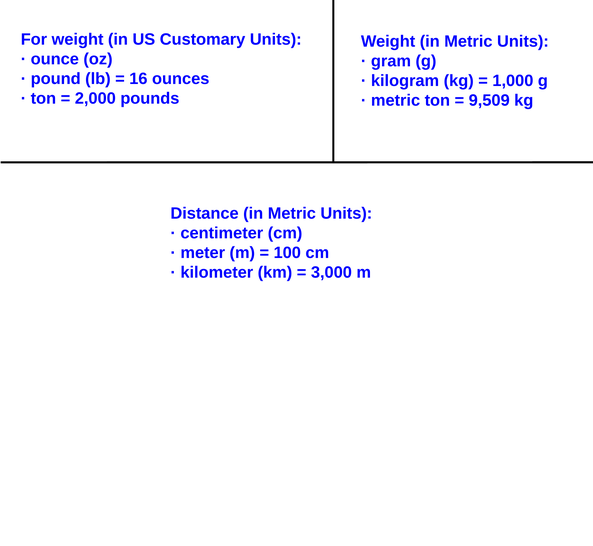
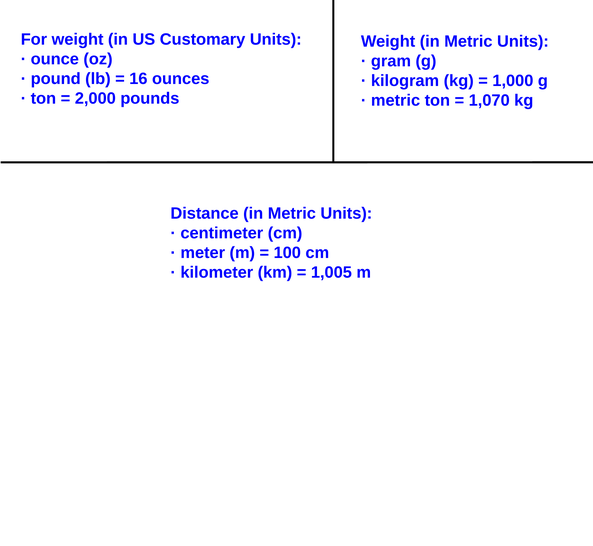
9,509: 9,509 -> 1,070 (489, 100)
3,000: 3,000 -> 1,005 (331, 272)
